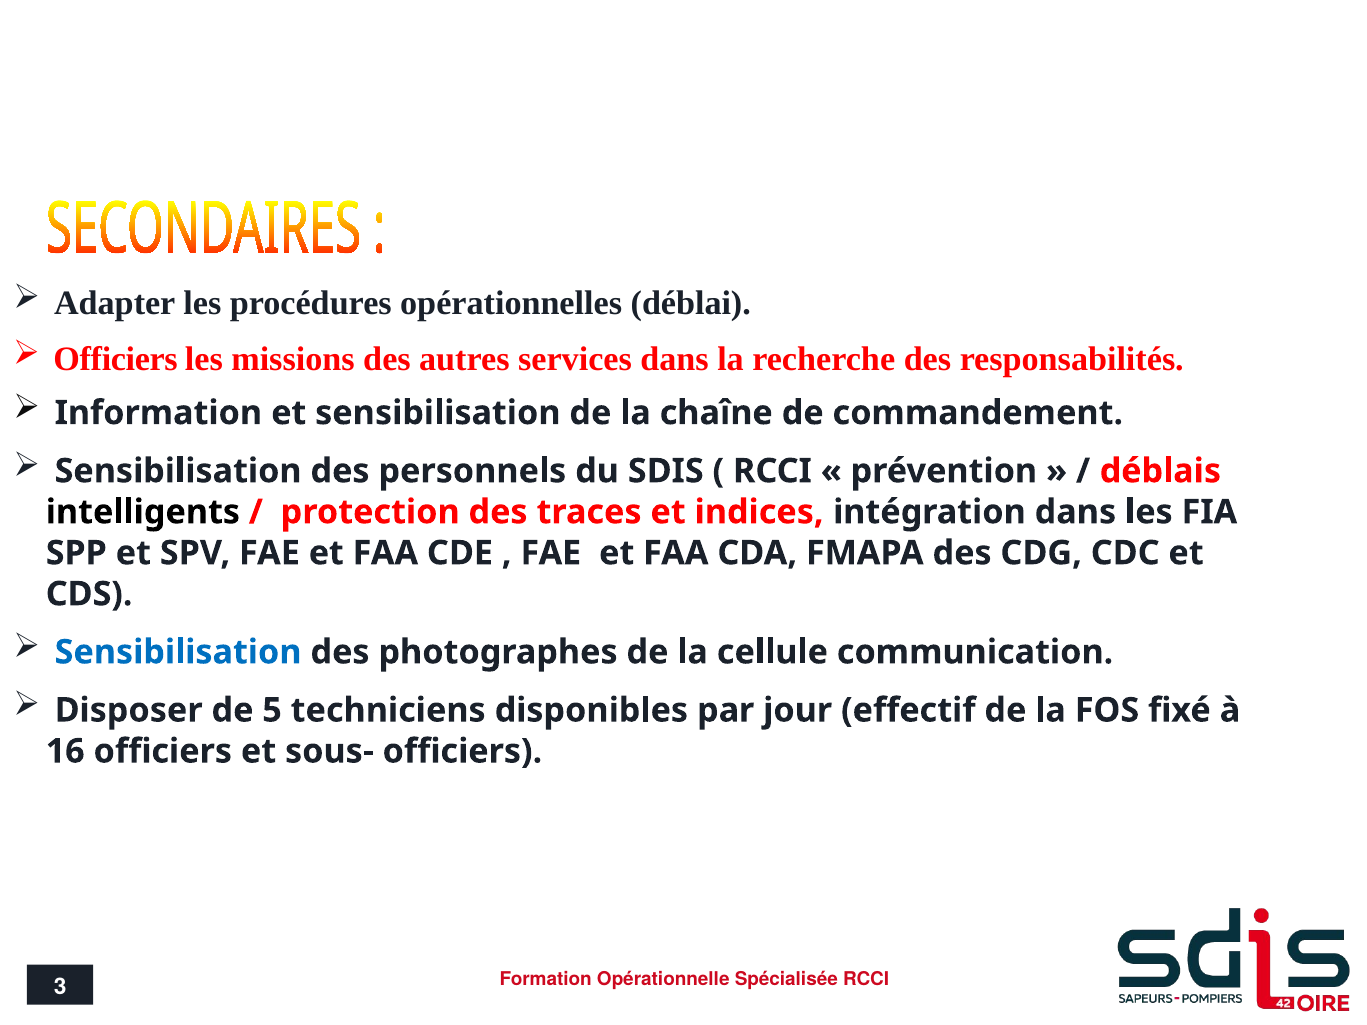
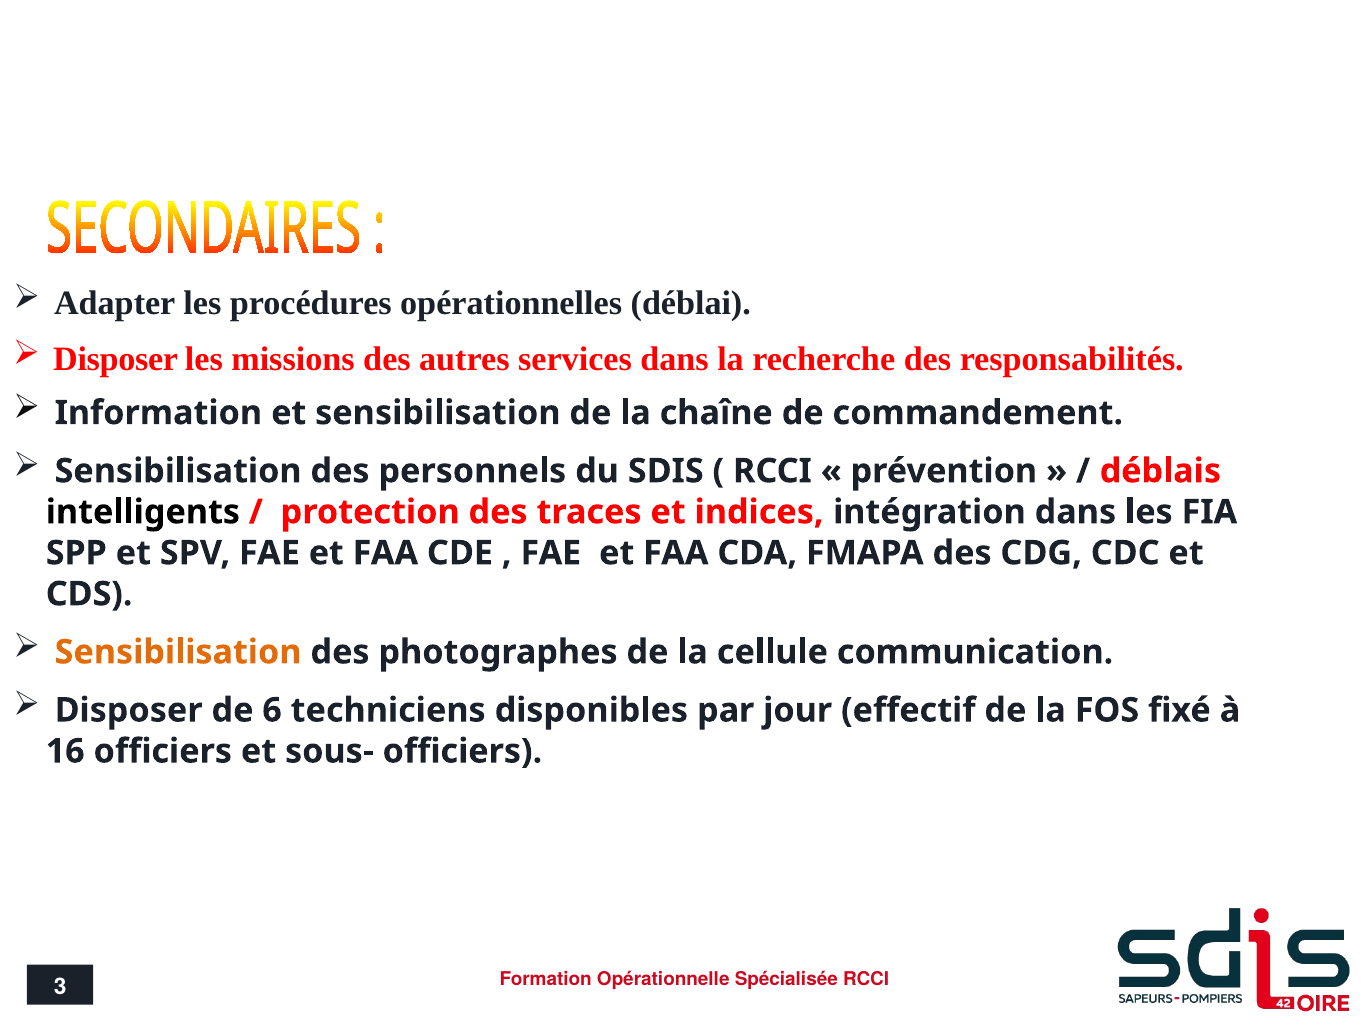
Officiers: Officiers -> Disposer (116, 359)
Sensibilisation colour: blue -> orange (178, 652)
5: 5 -> 6 (272, 710)
